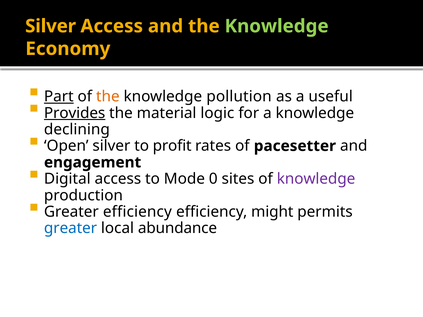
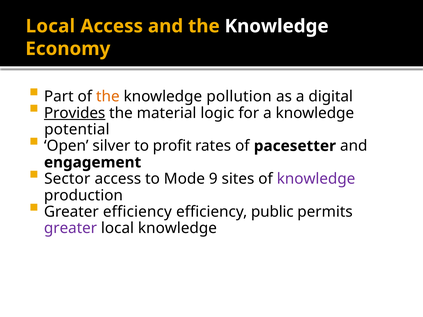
Silver: Silver -> Local (50, 26)
Knowledge colour: light green -> white (277, 26)
Part underline: present -> none (59, 97)
useful: useful -> digital (331, 97)
declining: declining -> potential (77, 130)
Digital: Digital -> Sector (67, 179)
0: 0 -> 9 (213, 179)
might: might -> public (272, 212)
greater colour: blue -> purple (71, 228)
local abundance: abundance -> knowledge (177, 228)
